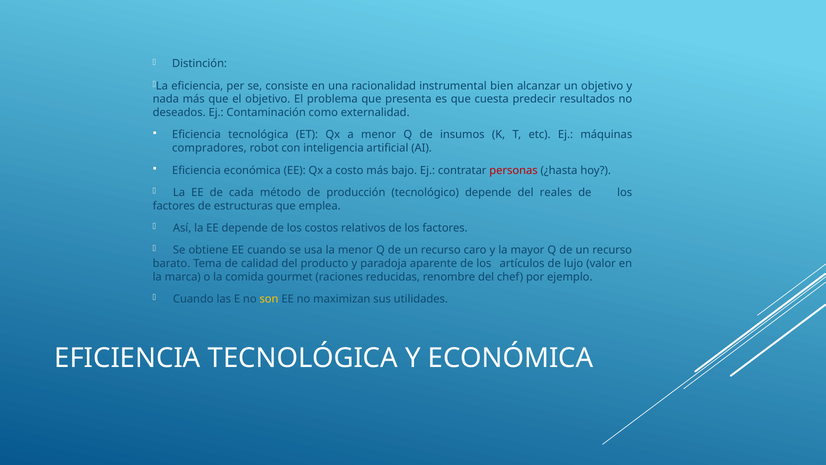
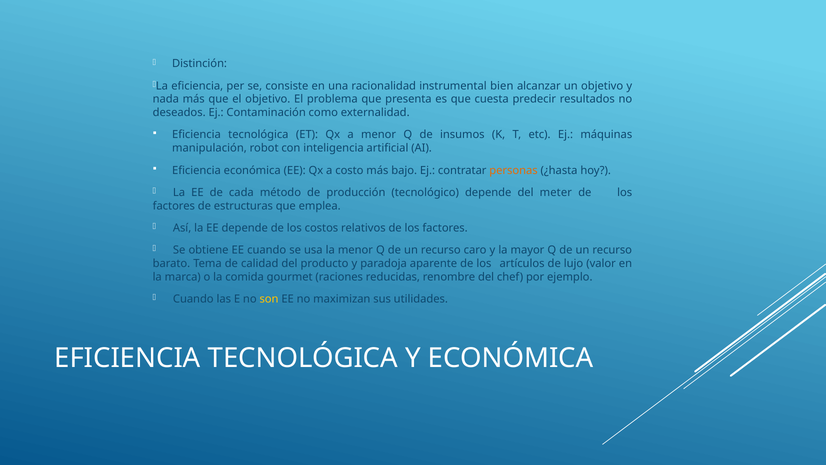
compradores: compradores -> manipulación (209, 148)
personas colour: red -> orange (514, 170)
reales: reales -> meter (556, 192)
